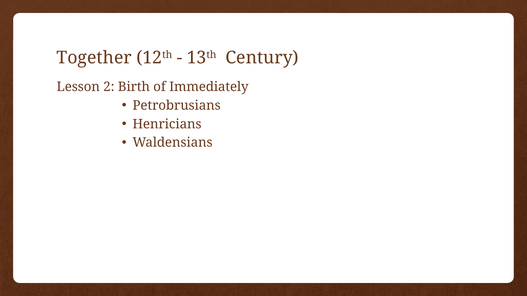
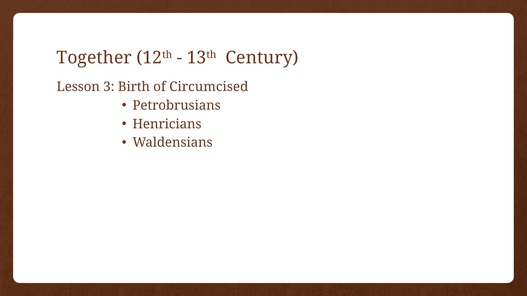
2: 2 -> 3 (109, 87)
Immediately: Immediately -> Circumcised (209, 87)
